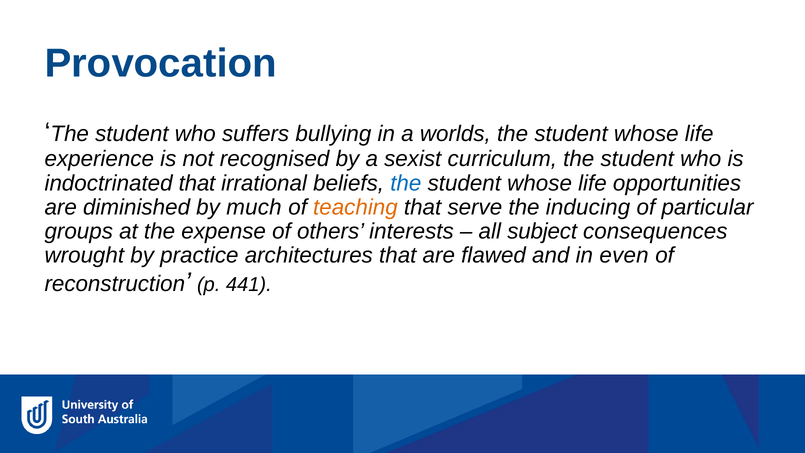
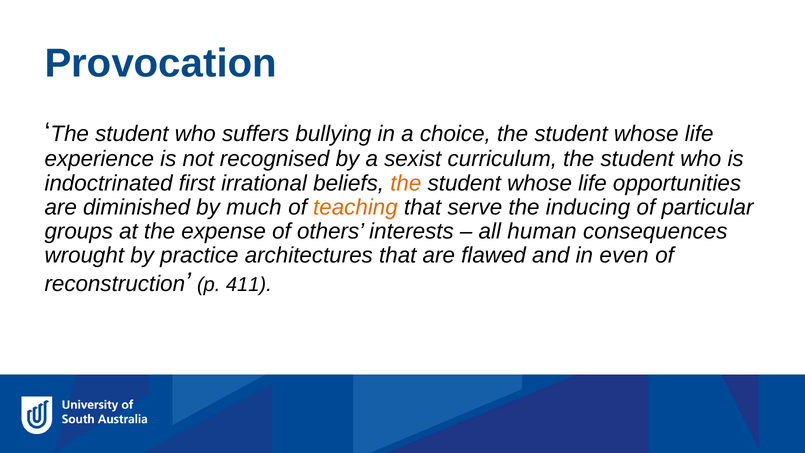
worlds: worlds -> choice (455, 134)
indoctrinated that: that -> first (197, 183)
the colour: blue -> orange (406, 183)
subject: subject -> human (542, 231)
441: 441 -> 411 (249, 284)
